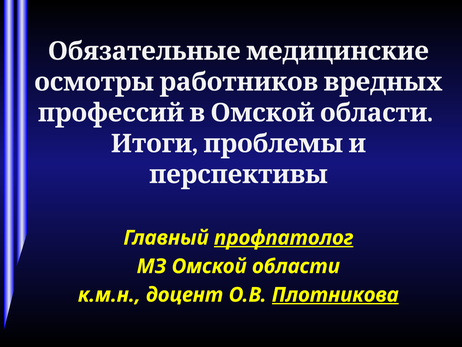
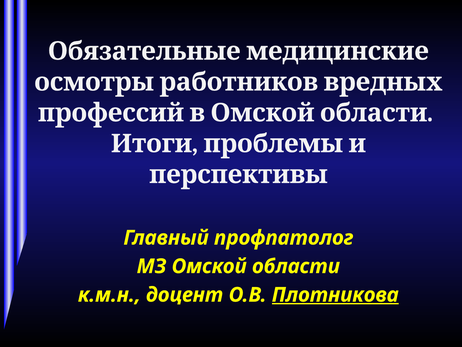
профпатолог underline: present -> none (284, 237)
